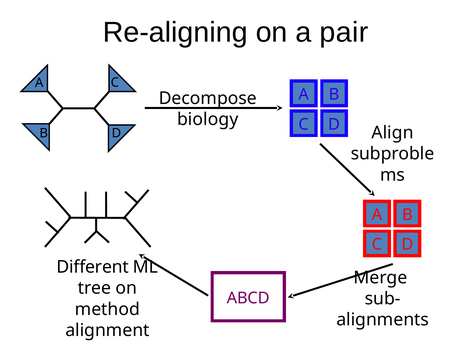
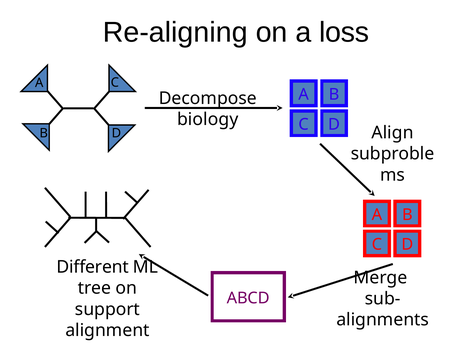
pair: pair -> loss (344, 32)
method: method -> support (107, 309)
